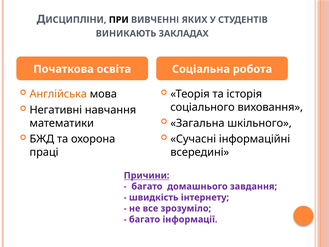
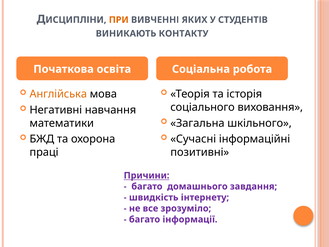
ПРИ colour: black -> orange (119, 20)
ЗАКЛАДАХ: ЗАКЛАДАХ -> КОНТАКТУ (184, 34)
всередині: всередині -> позитивні (200, 152)
